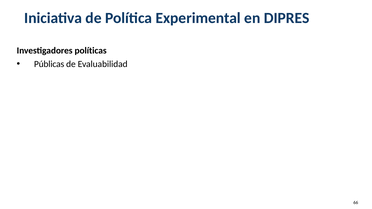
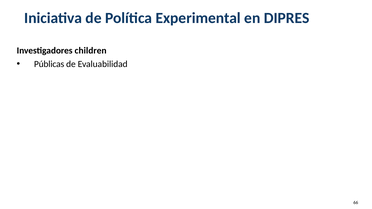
políticas: políticas -> children (91, 51)
